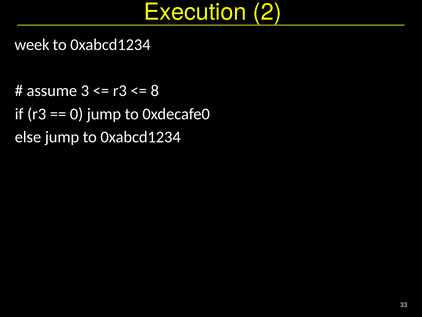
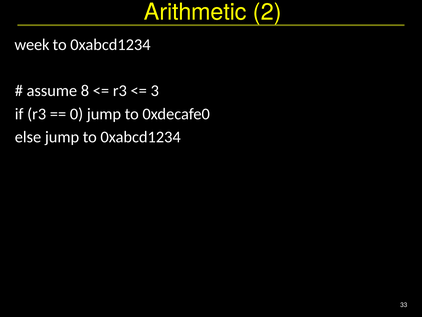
Execution: Execution -> Arithmetic (195, 12)
3: 3 -> 8 (85, 91)
8: 8 -> 3 (155, 91)
